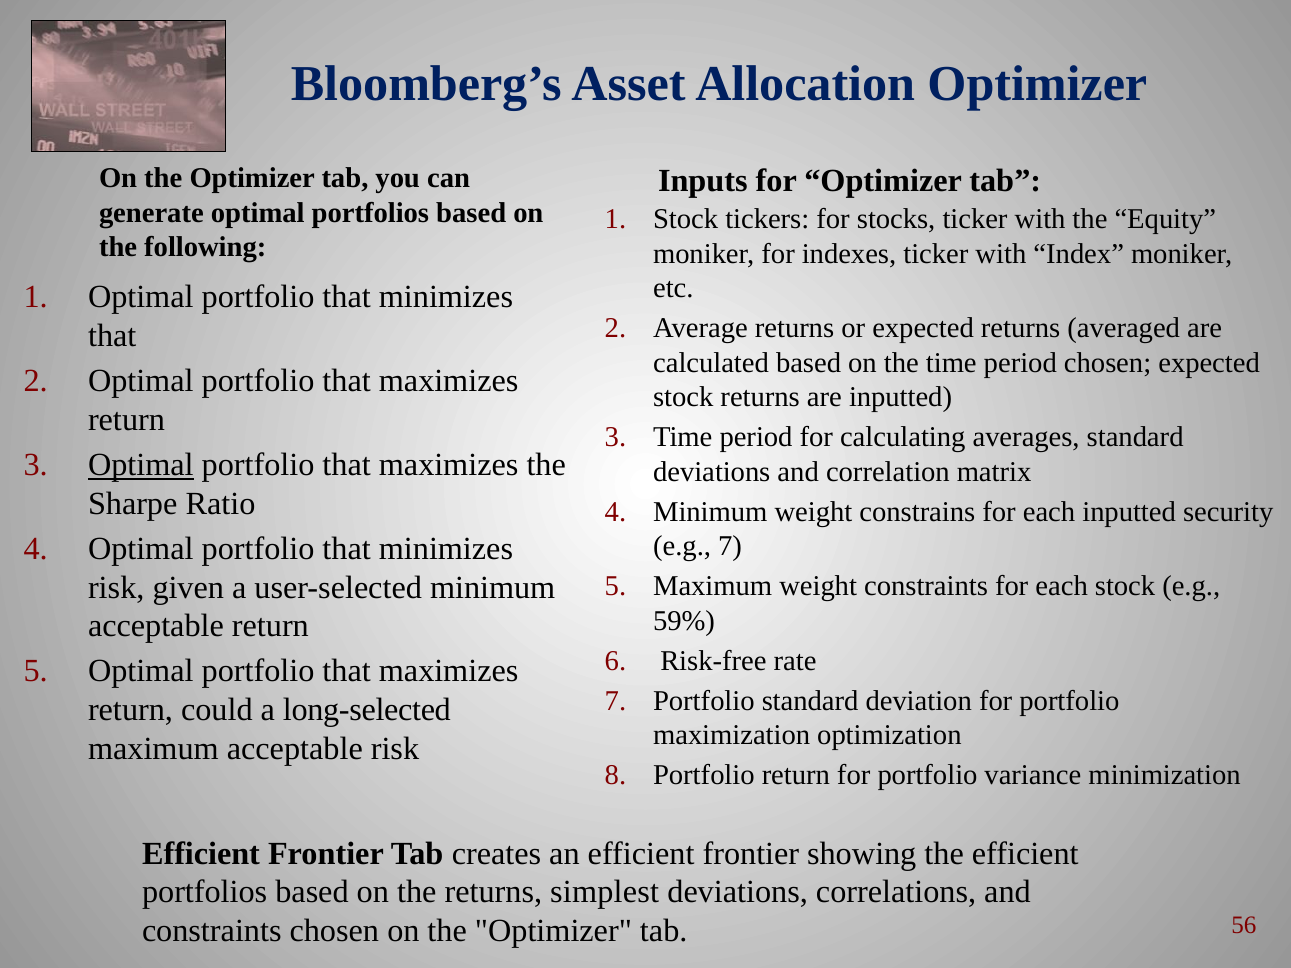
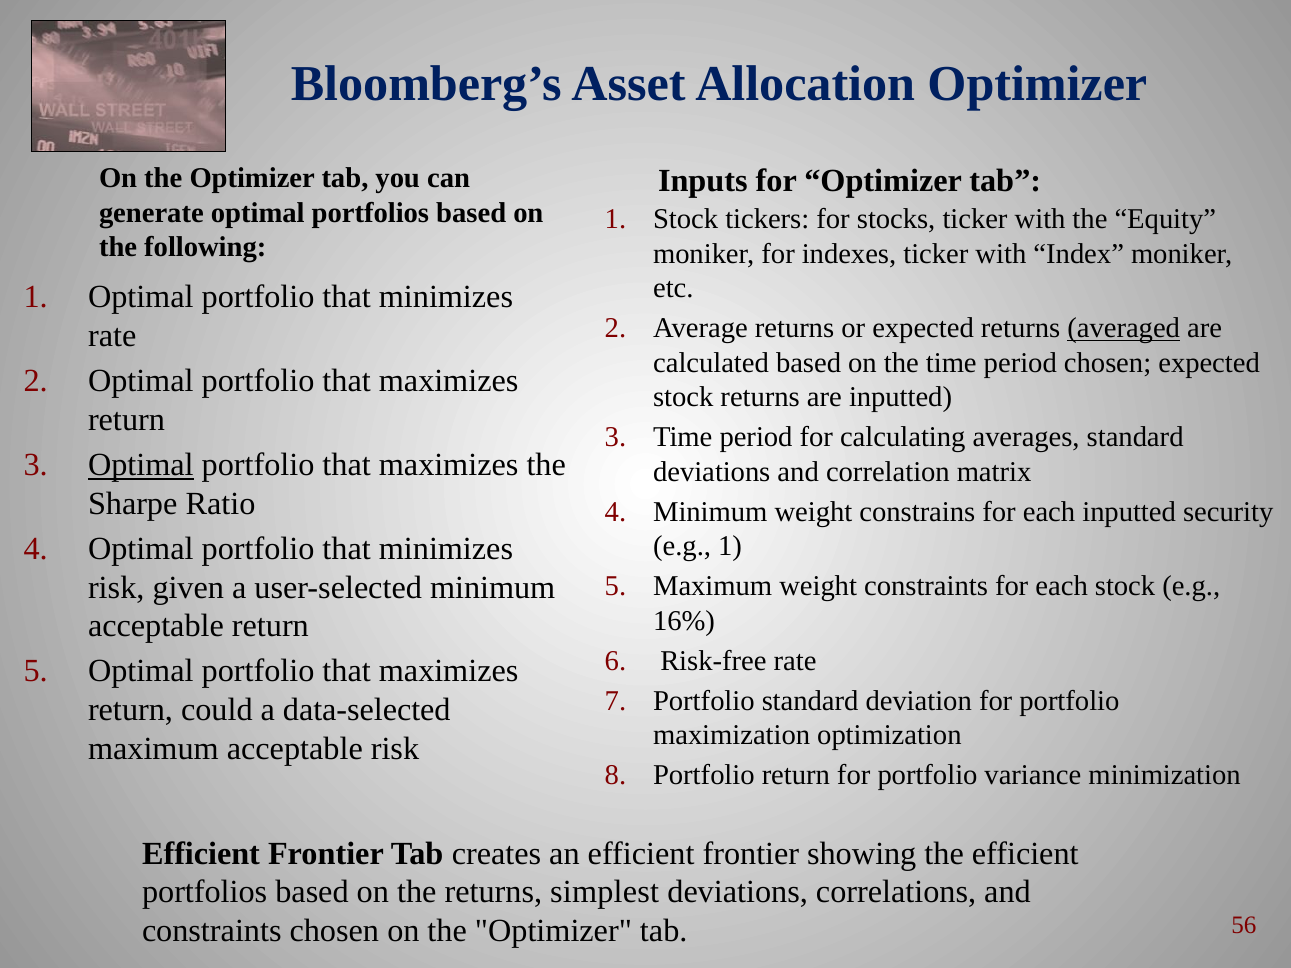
averaged underline: none -> present (1124, 328)
that: that -> rate (112, 336)
e.g 7: 7 -> 1 (730, 546)
59%: 59% -> 16% (684, 621)
long-selected: long-selected -> data-selected (367, 710)
